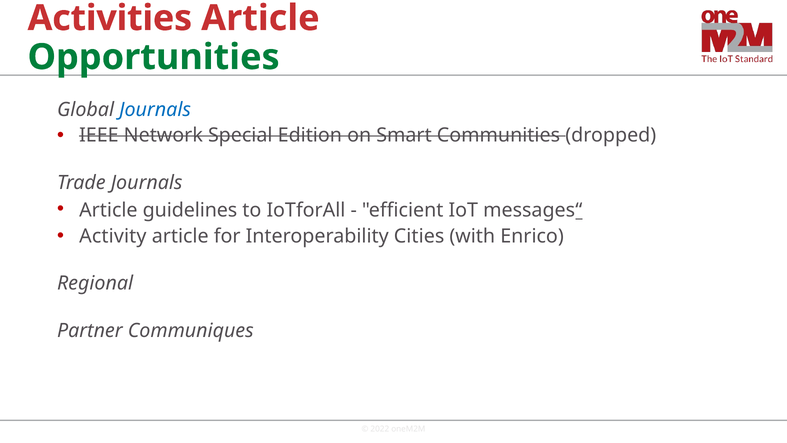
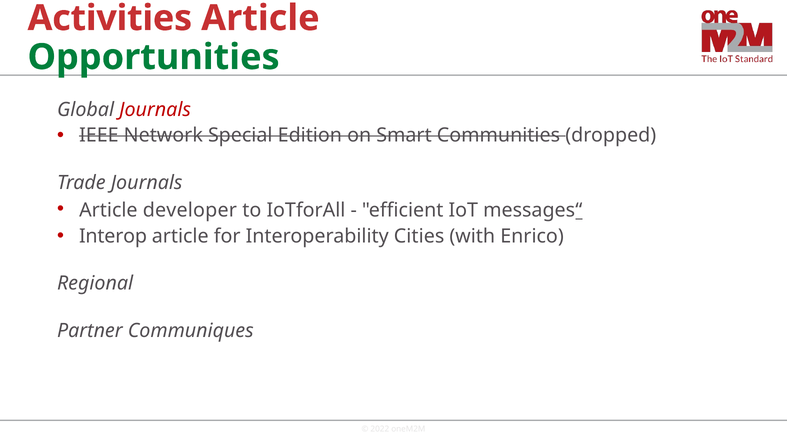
Journals colour: blue -> red (155, 110)
guidelines: guidelines -> developer (190, 210)
Activity: Activity -> Interop (113, 236)
